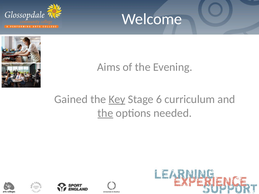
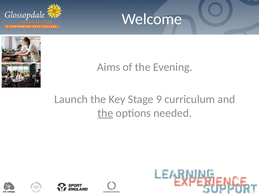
Gained: Gained -> Launch (71, 99)
Key underline: present -> none (117, 99)
6: 6 -> 9 (159, 99)
